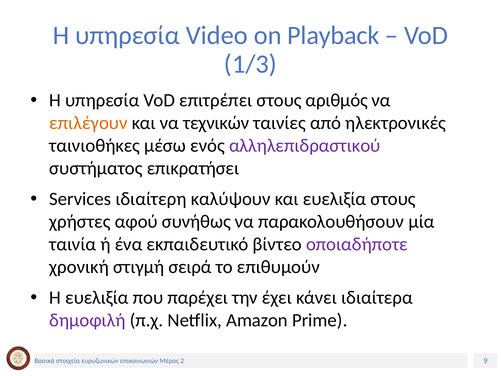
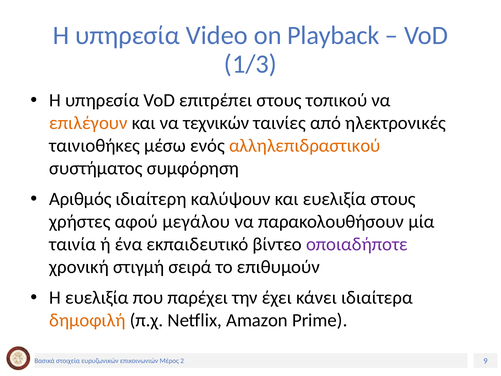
αριθμός: αριθμός -> τοπικού (337, 100)
αλληλεπιδραστικού colour: purple -> orange (305, 146)
επικρατήσει: επικρατήσει -> συμφόρηση (193, 168)
Services: Services -> Αριθμός (80, 199)
συνήθως: συνήθως -> μεγάλου (196, 222)
δημοφιλή colour: purple -> orange (87, 320)
